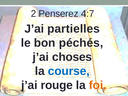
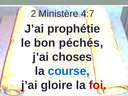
Penserez: Penserez -> Ministère (58, 14)
partielles: partielles -> prophétie (74, 29)
rouge: rouge -> gloire (57, 85)
foi colour: orange -> red (98, 85)
